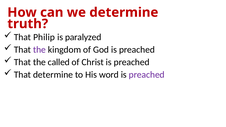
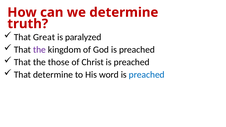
Philip: Philip -> Great (44, 37)
called: called -> those (59, 62)
preached colour: purple -> blue (147, 75)
